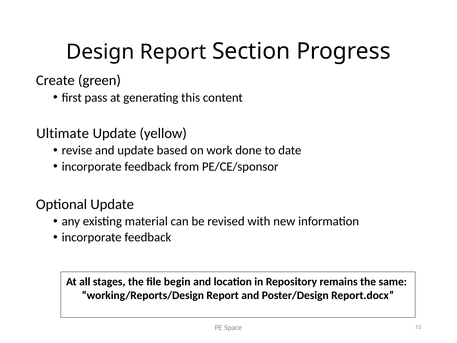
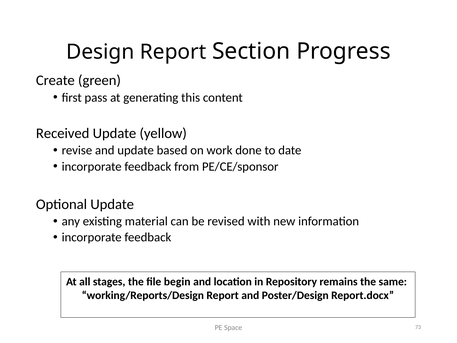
Ultimate: Ultimate -> Received (63, 133)
